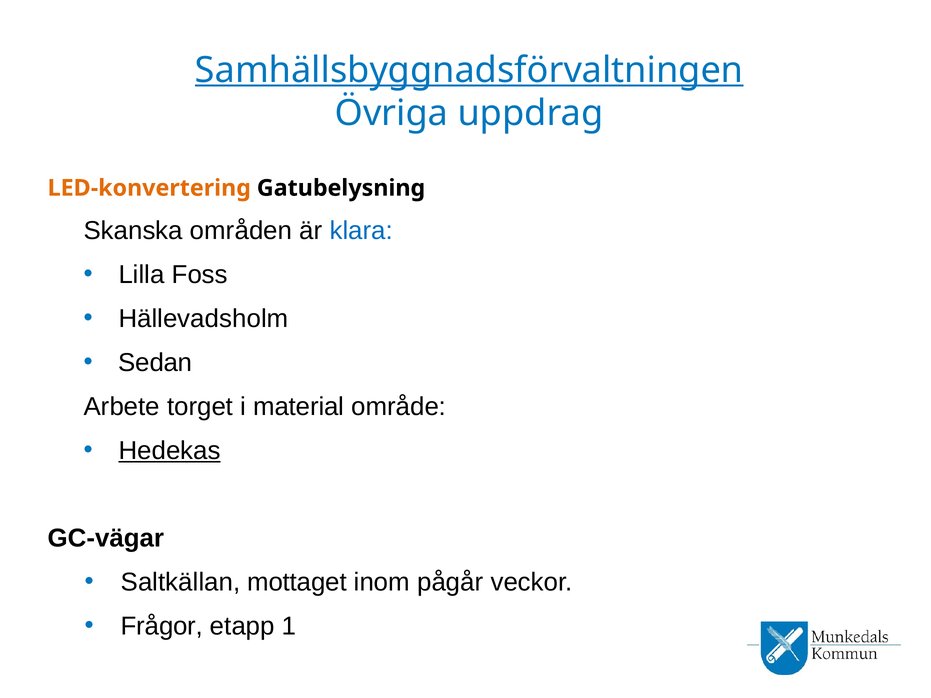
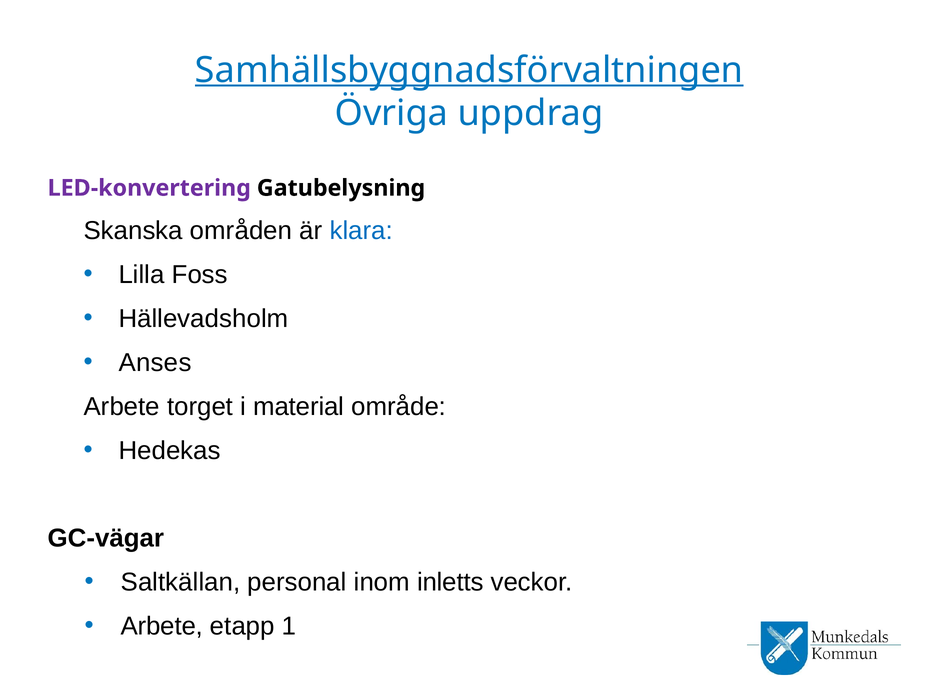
LED-konvertering colour: orange -> purple (149, 188)
Sedan: Sedan -> Anses (155, 363)
Hedekas underline: present -> none (170, 451)
mottaget: mottaget -> personal (297, 583)
pågår: pågår -> inletts (450, 583)
Frågor: Frågor -> Arbete (162, 627)
